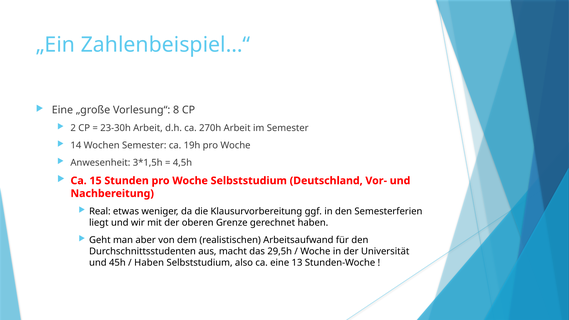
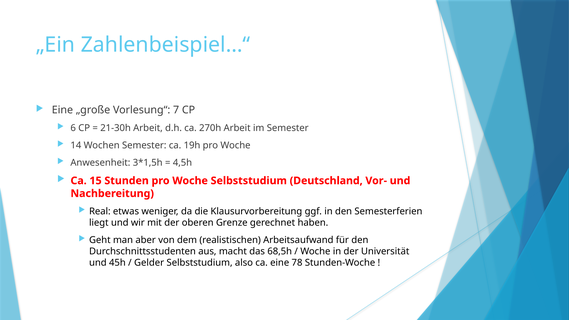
8: 8 -> 7 (176, 110)
2: 2 -> 6 (73, 128)
23-30h: 23-30h -> 21-30h (116, 128)
29,5h: 29,5h -> 68,5h (280, 252)
Haben: Haben -> Gelder (149, 263)
13: 13 -> 78 (297, 263)
